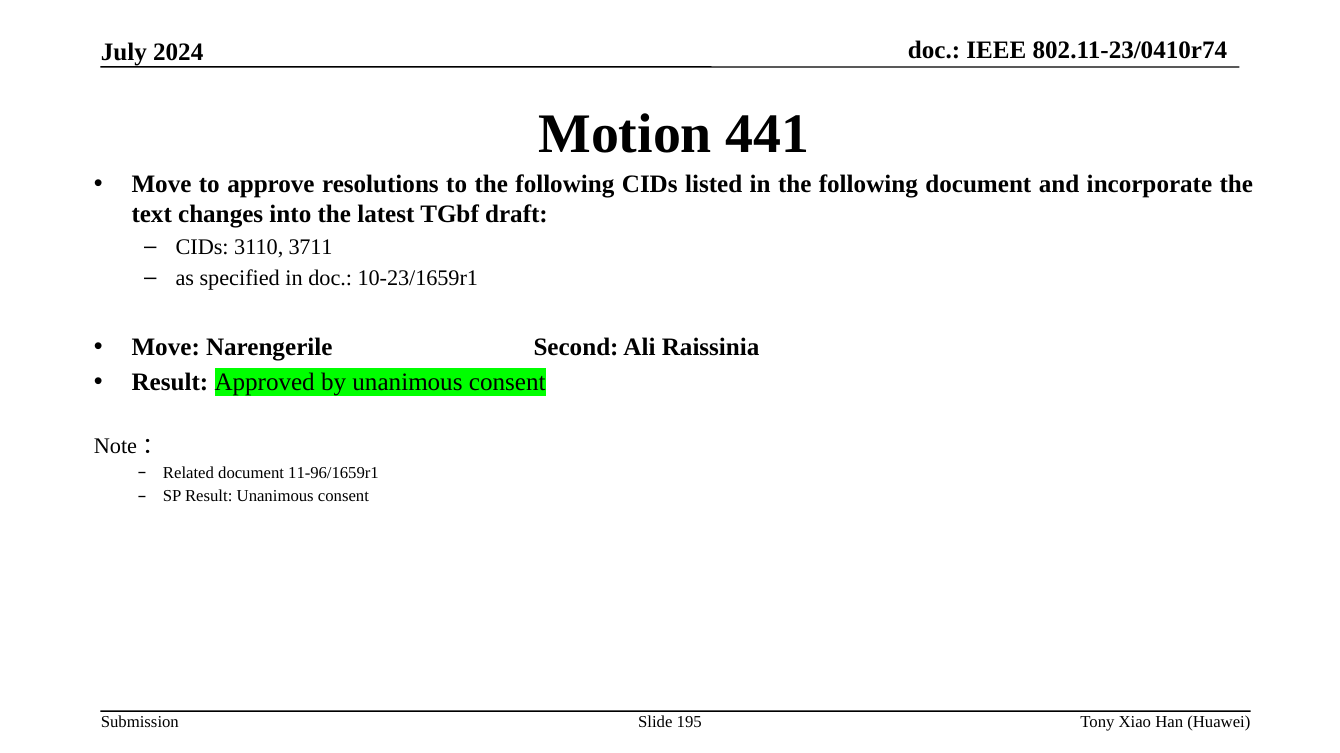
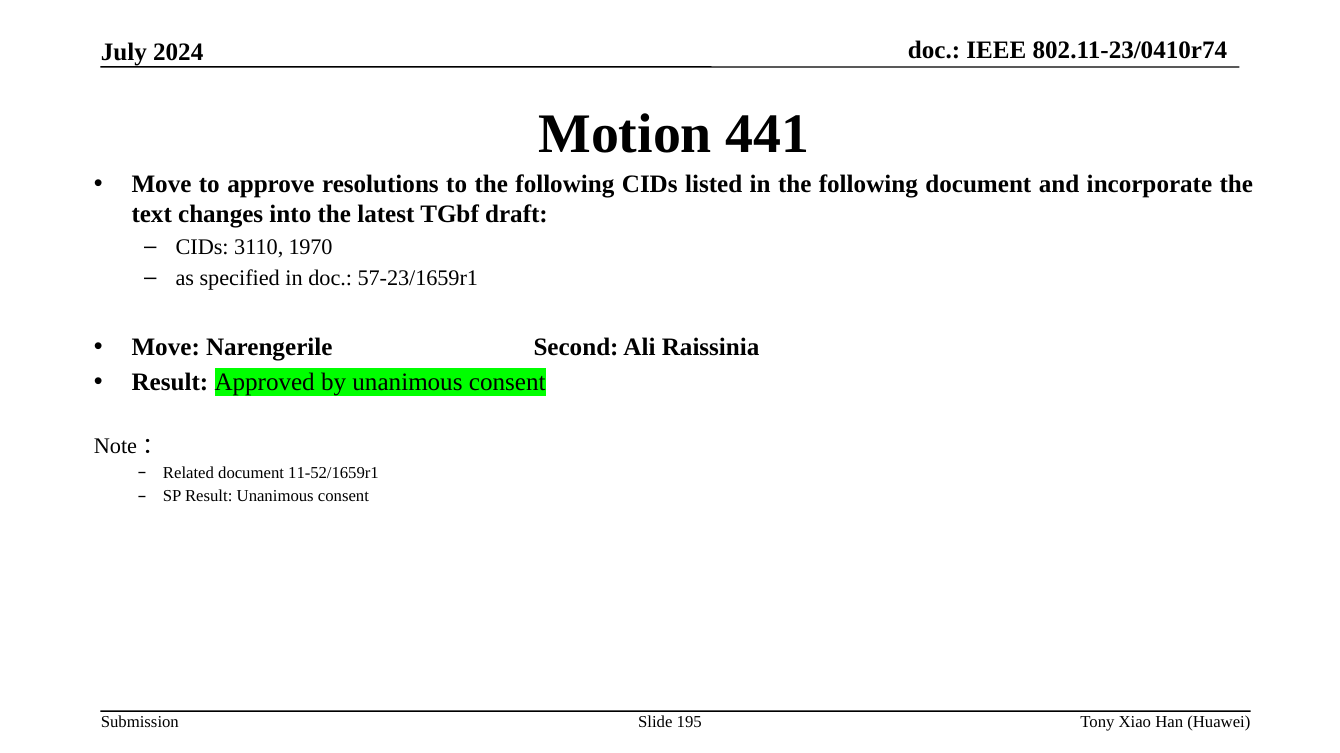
3711: 3711 -> 1970 (311, 247)
10-23/1659r1: 10-23/1659r1 -> 57-23/1659r1 (418, 279)
11-96/1659r1: 11-96/1659r1 -> 11-52/1659r1 (333, 473)
